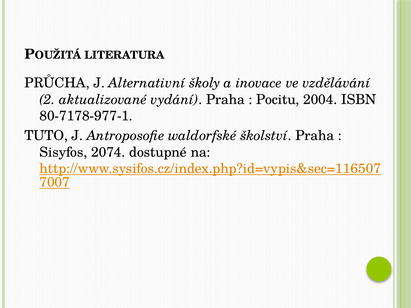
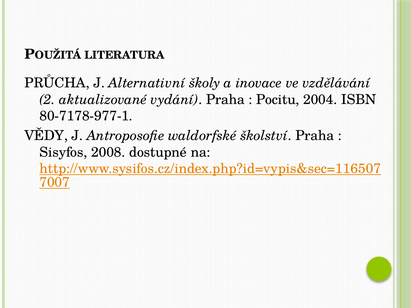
TUTO: TUTO -> VĚDY (46, 136)
2074: 2074 -> 2008 (108, 152)
